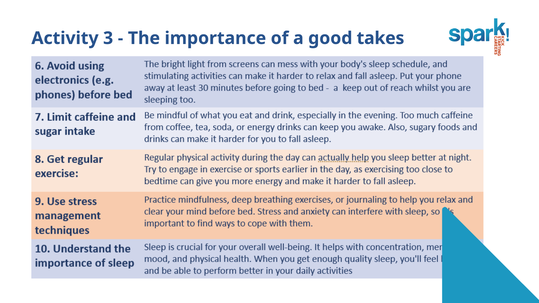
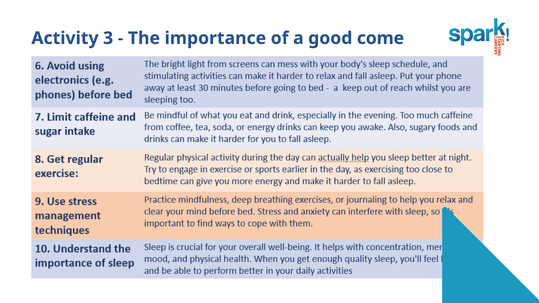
takes: takes -> come (380, 38)
